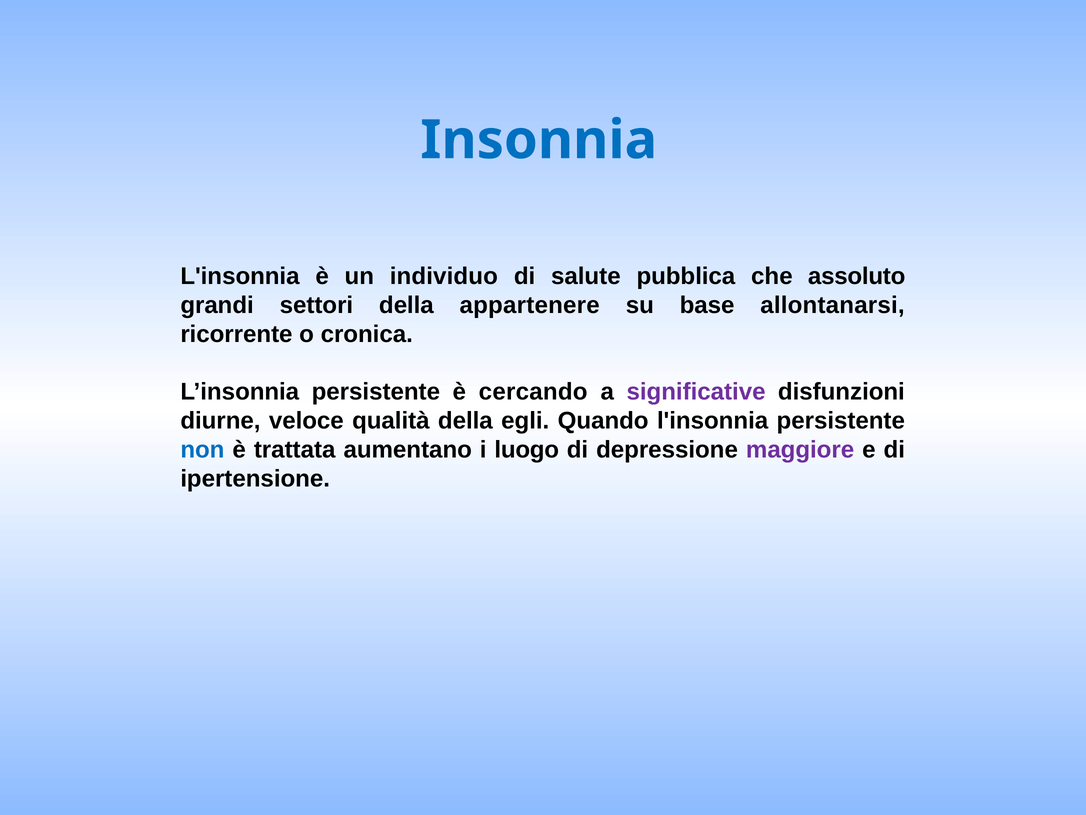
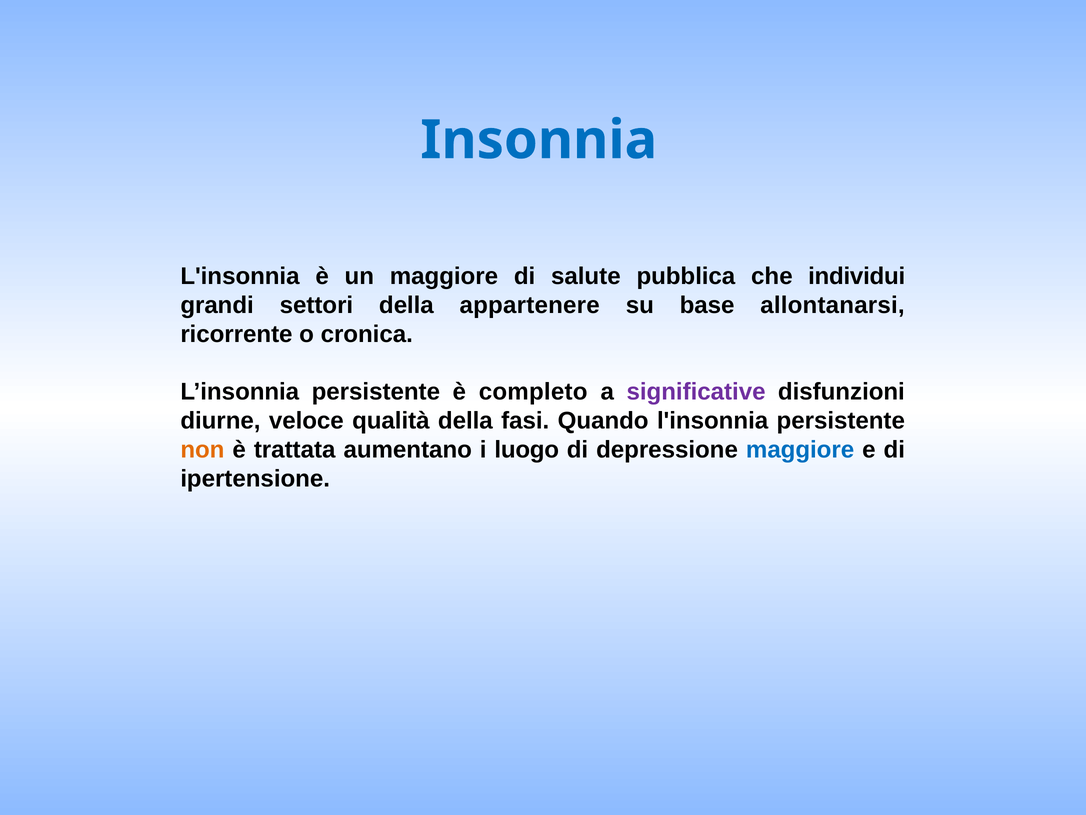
un individuo: individuo -> maggiore (444, 276)
assoluto: assoluto -> individui (857, 276)
cercando: cercando -> completo (533, 392)
egli: egli -> fasi (525, 421)
non colour: blue -> orange (202, 450)
maggiore colour: purple -> blue (800, 450)
